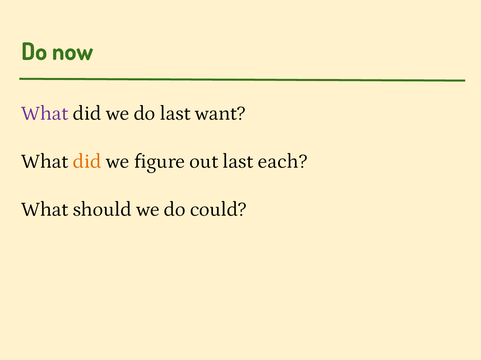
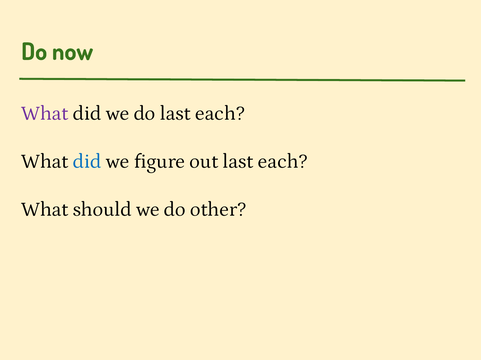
do last want: want -> each (220, 114)
did colour: orange -> blue (87, 162)
could: could -> other (218, 210)
